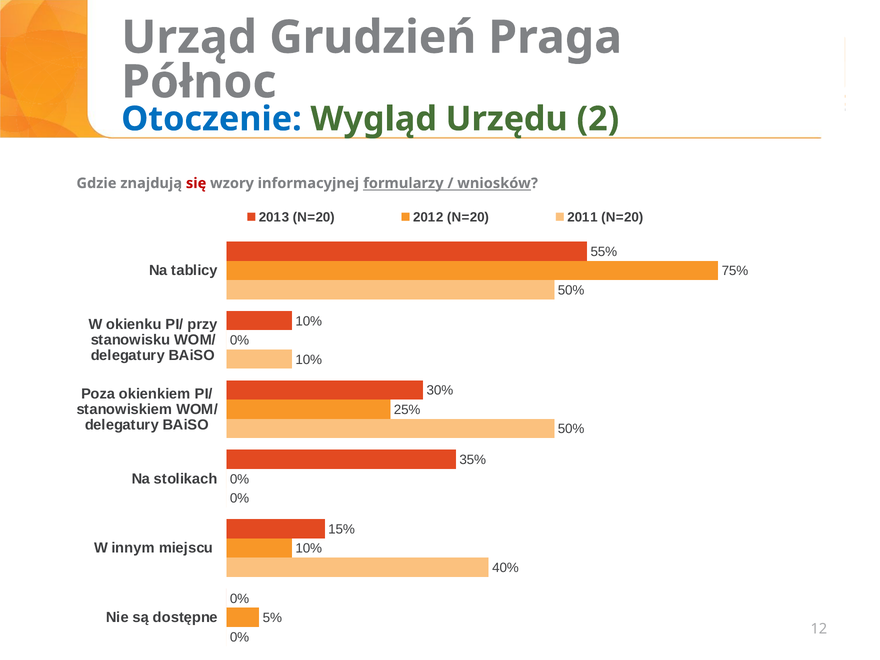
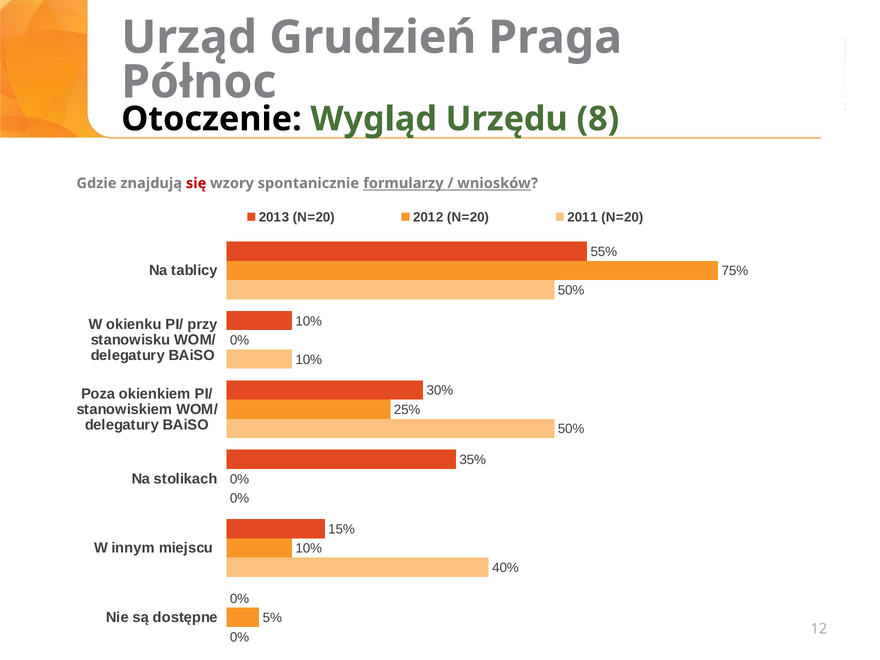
Otoczenie colour: blue -> black (211, 119)
2: 2 -> 8 (598, 119)
informacyjnej: informacyjnej -> spontanicznie (308, 183)
